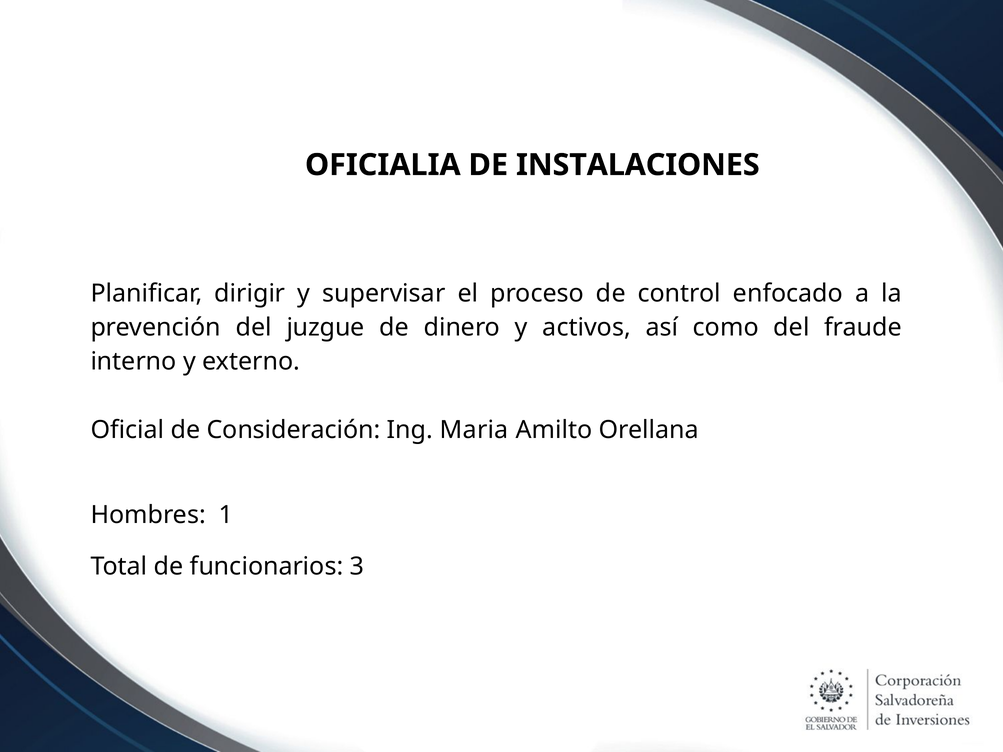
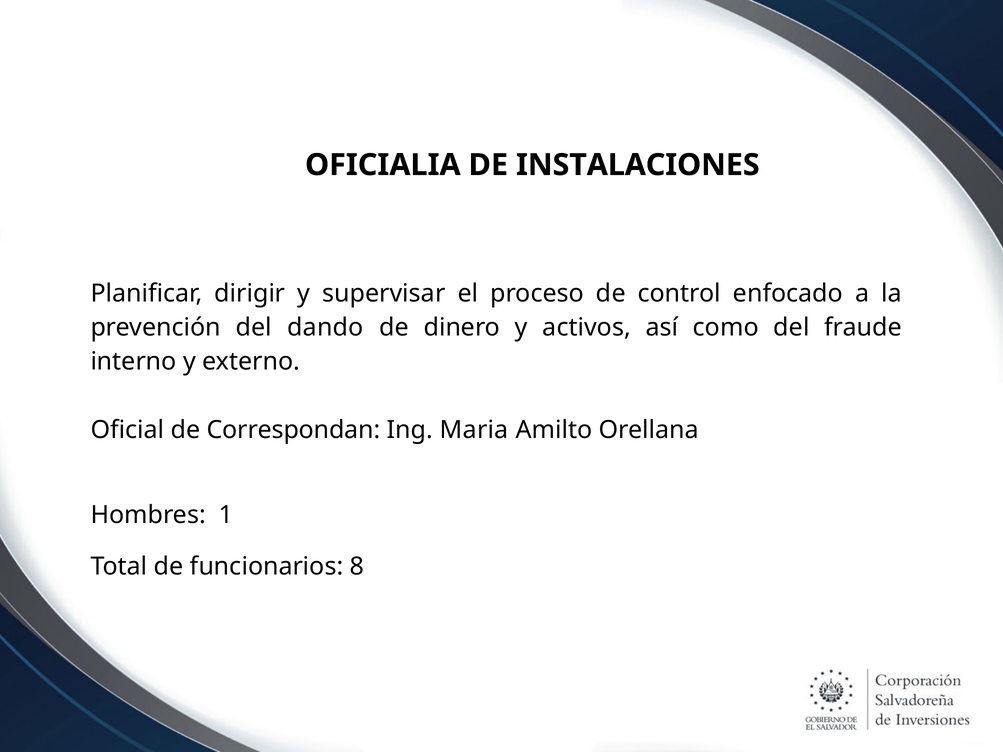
juzgue: juzgue -> dando (325, 328)
Consideración: Consideración -> Correspondan (294, 430)
3: 3 -> 8 (357, 567)
